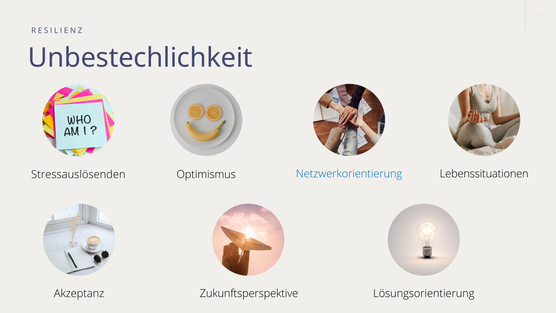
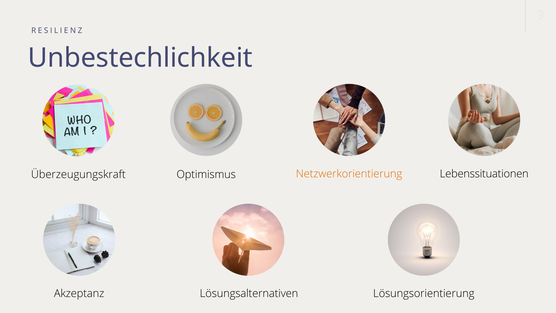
Netzwerkorientierung colour: blue -> orange (349, 174)
Stressauslösenden: Stressauslösenden -> Überzeugungskraft (78, 174)
Zukunftsperspektive: Zukunftsperspektive -> Lösungsalternativen (249, 293)
